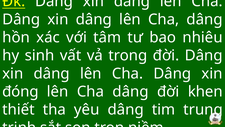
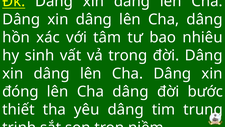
khen: khen -> bước (205, 91)
